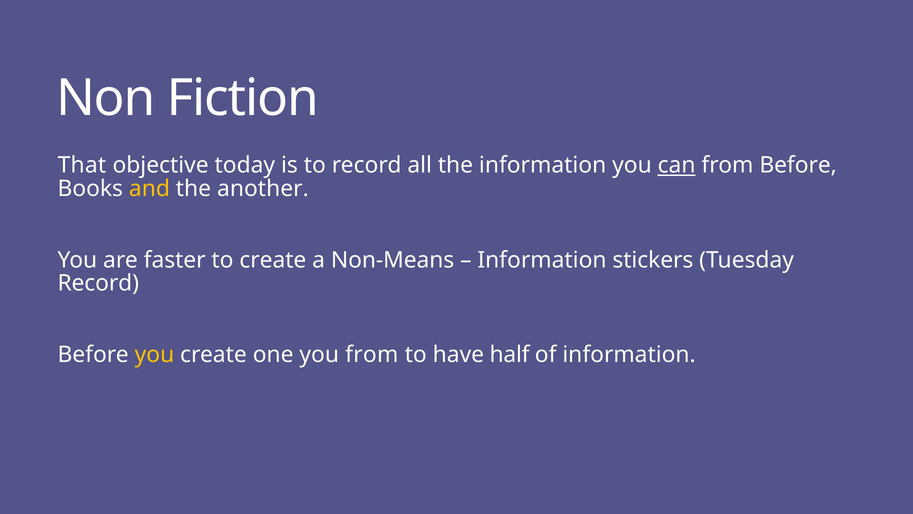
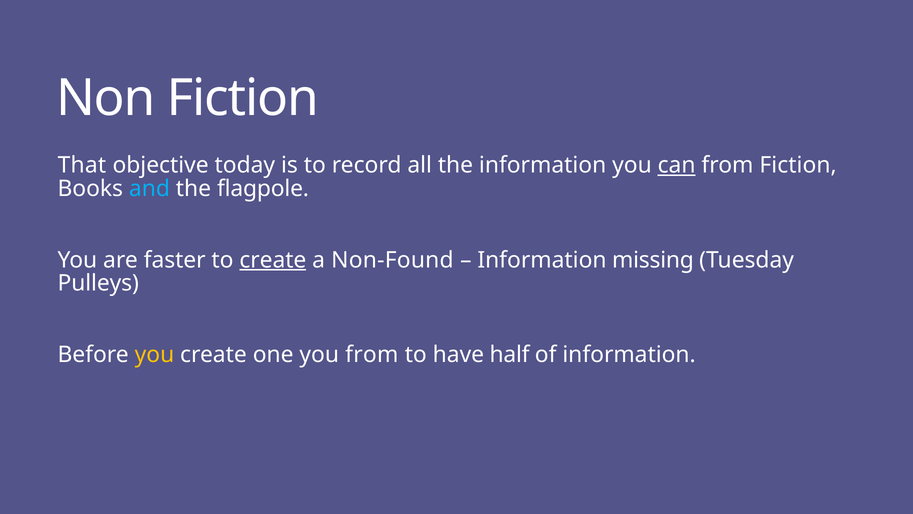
from Before: Before -> Fiction (798, 165)
and colour: yellow -> light blue (149, 188)
another: another -> flagpole (263, 188)
create underline: none -> present (273, 260)
Non-Means: Non-Means -> Non-Found (392, 260)
stickers: stickers -> missing (653, 260)
Record: Record -> Pulleys (98, 283)
